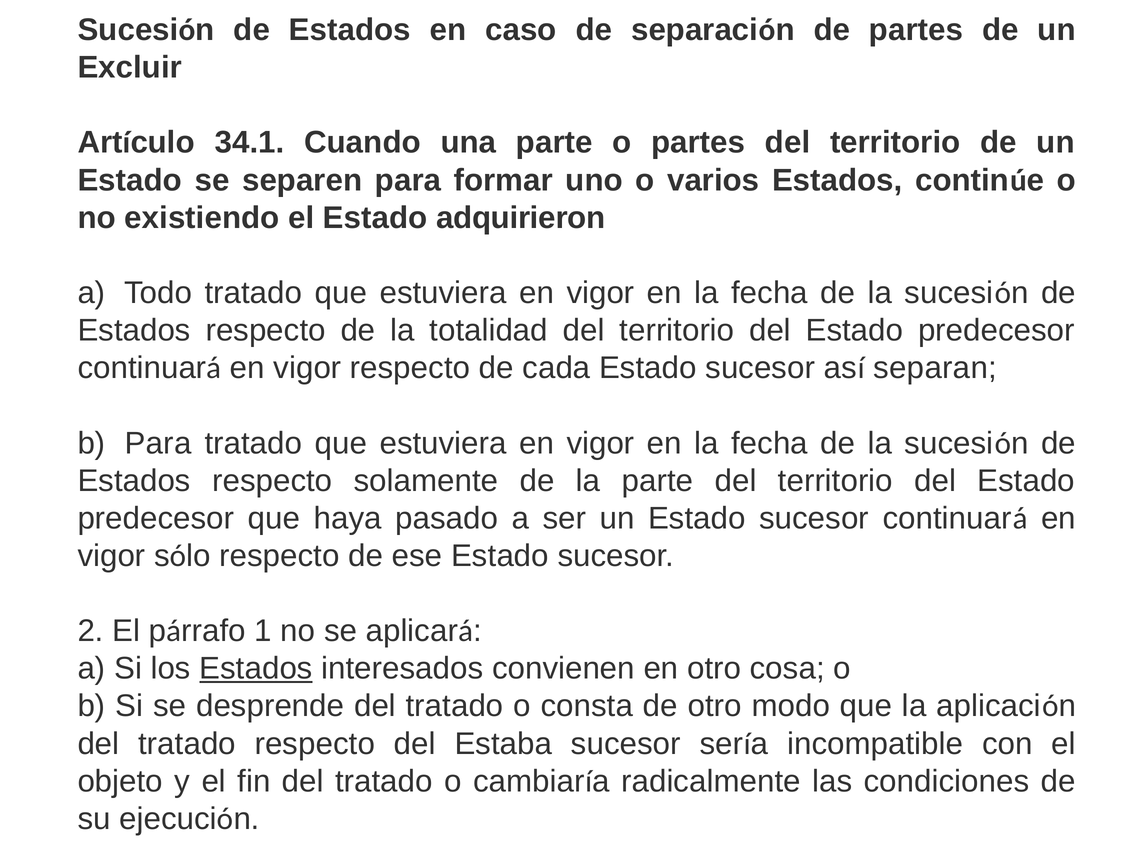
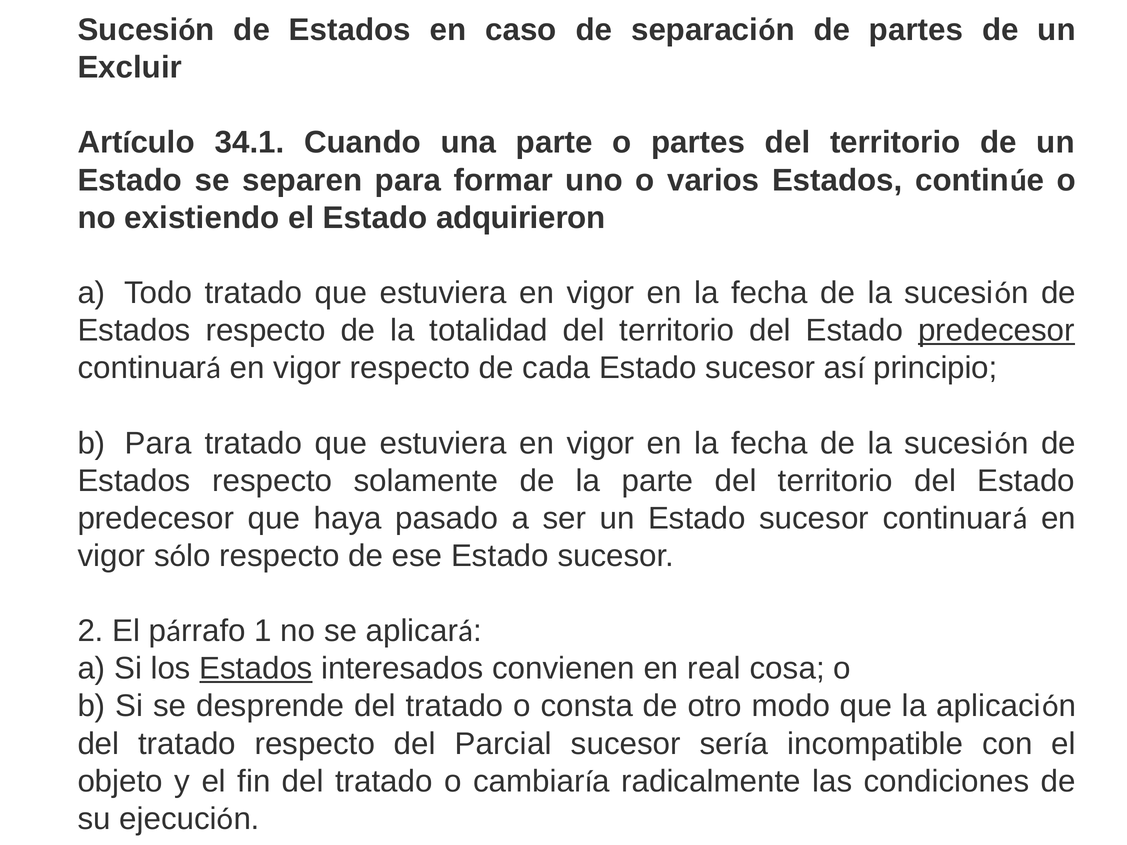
predecesor underline: none -> present (996, 331)
separan: separan -> principio (935, 368)
en otro: otro -> real (714, 669)
Estaba: Estaba -> Parcial (503, 744)
